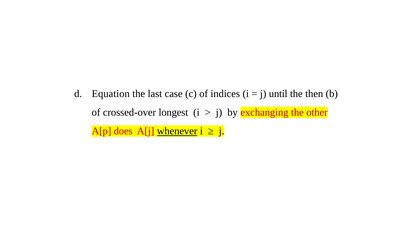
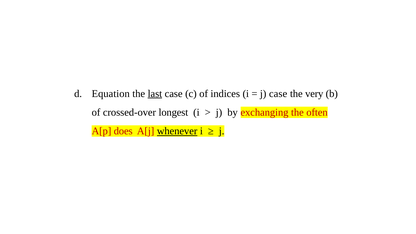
last underline: none -> present (155, 94)
j until: until -> case (278, 94)
then: then -> very (314, 94)
other: other -> often (317, 112)
